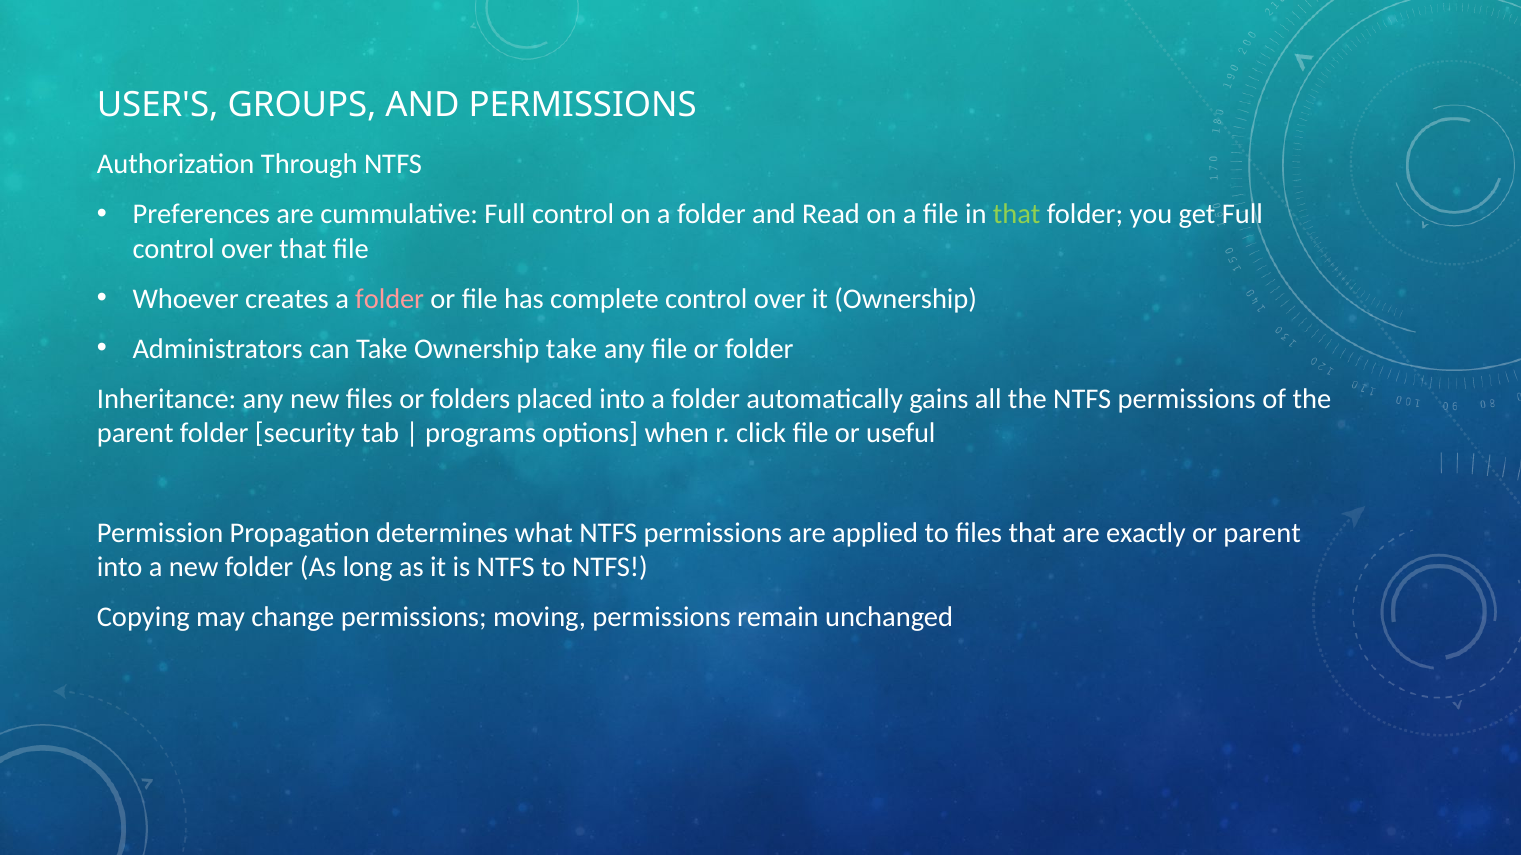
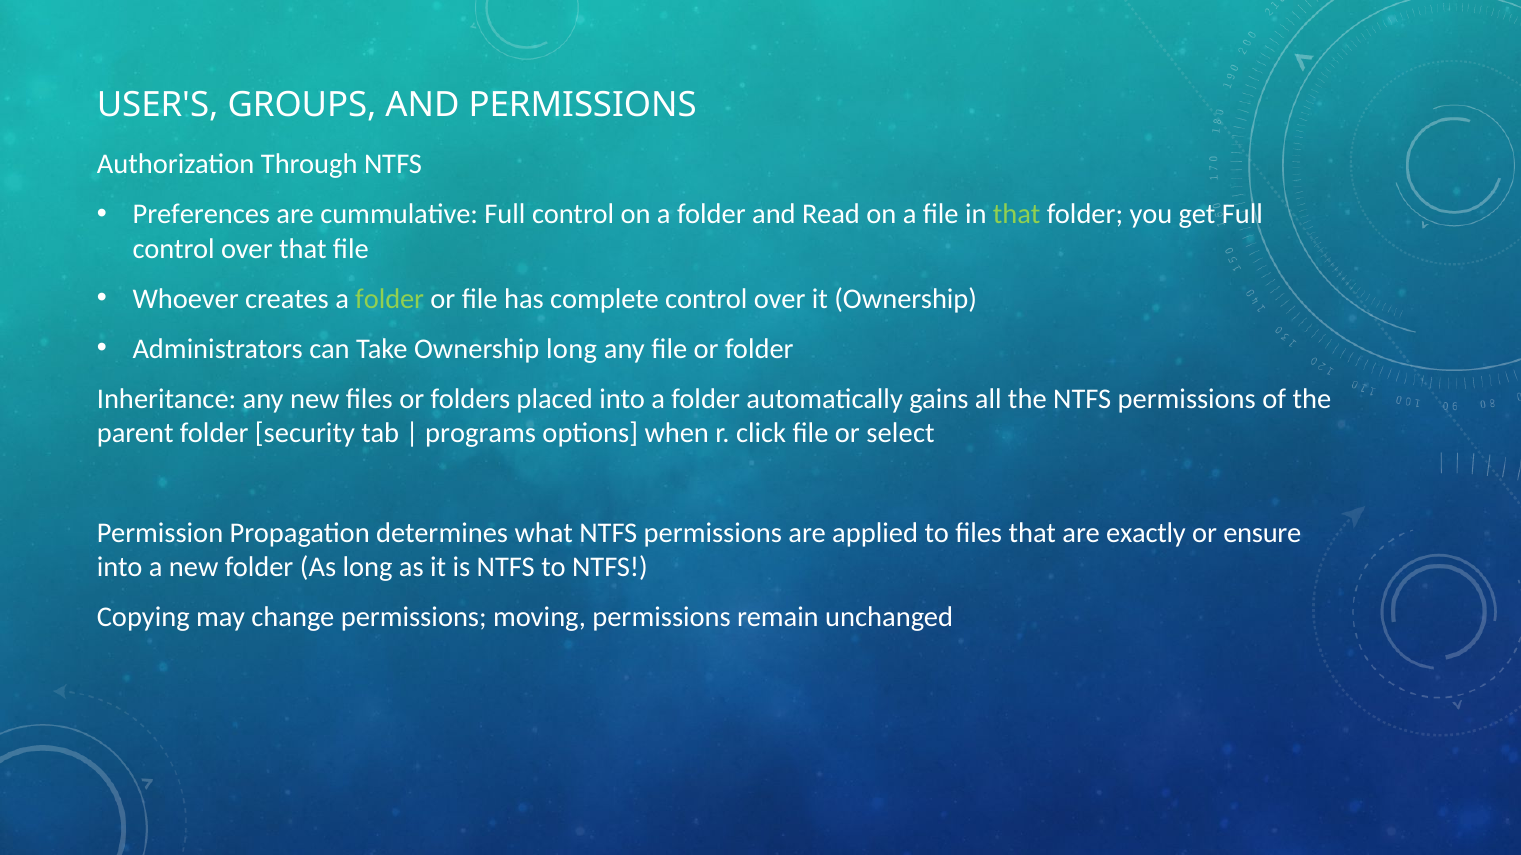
folder colour: pink -> light green (390, 299)
Ownership take: take -> long (572, 349)
useful: useful -> select (901, 433)
or parent: parent -> ensure (1262, 533)
